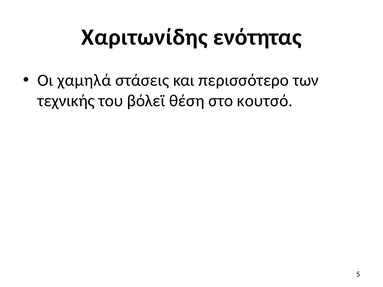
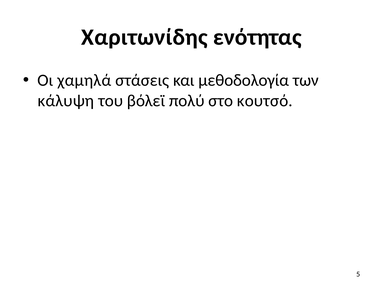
περισσότερο: περισσότερο -> μεθοδολογία (244, 80)
τεχνικής: τεχνικής -> κάλυψη (66, 101)
θέση: θέση -> πολύ (187, 101)
